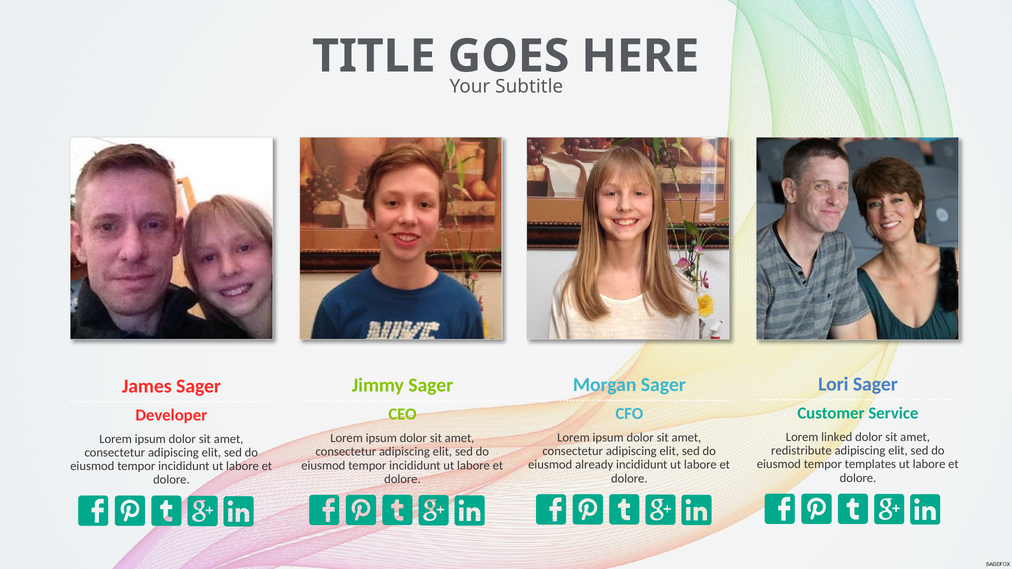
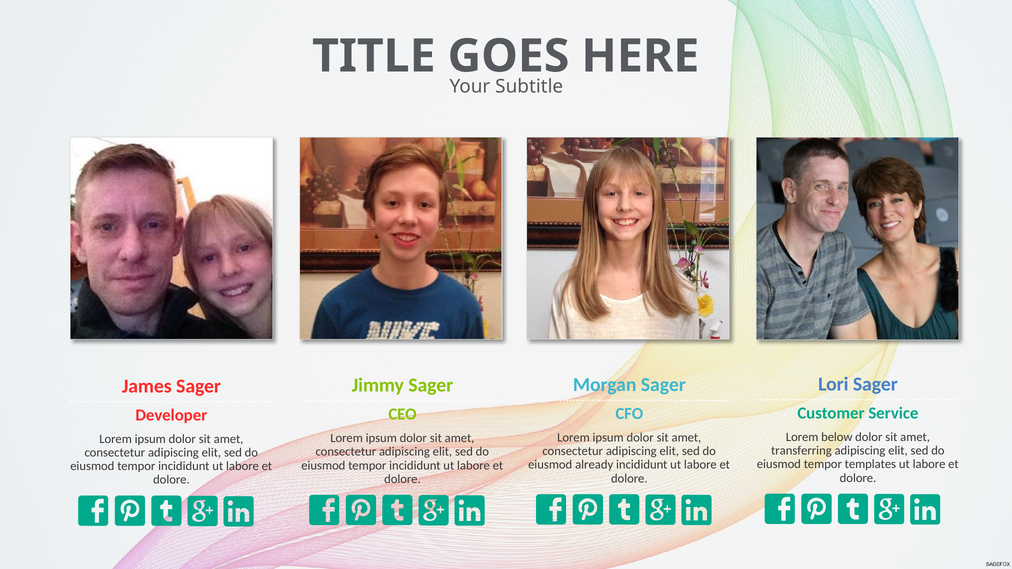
linked: linked -> below (837, 437)
redistribute: redistribute -> transferring (801, 451)
